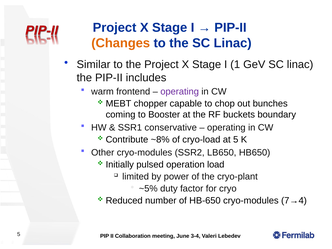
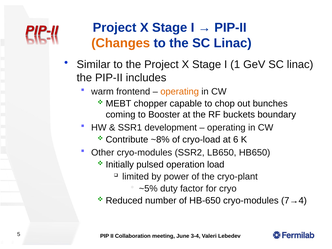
operating colour: purple -> orange (180, 92)
conservative: conservative -> development (171, 128)
at 5: 5 -> 6 (236, 140)
